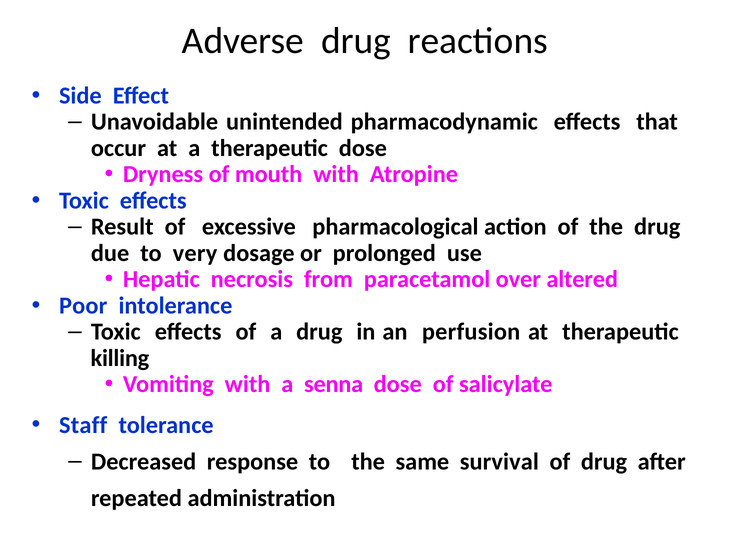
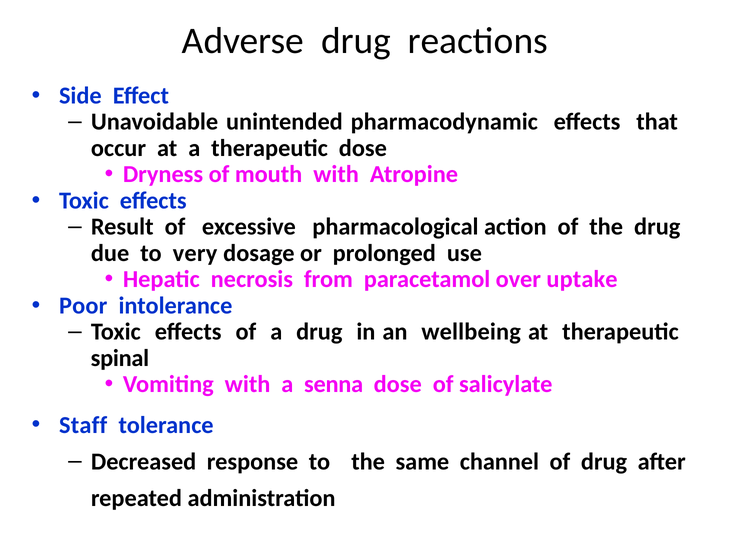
altered: altered -> uptake (582, 280)
perfusion: perfusion -> wellbeing (471, 332)
killing: killing -> spinal (120, 358)
survival: survival -> channel (499, 462)
